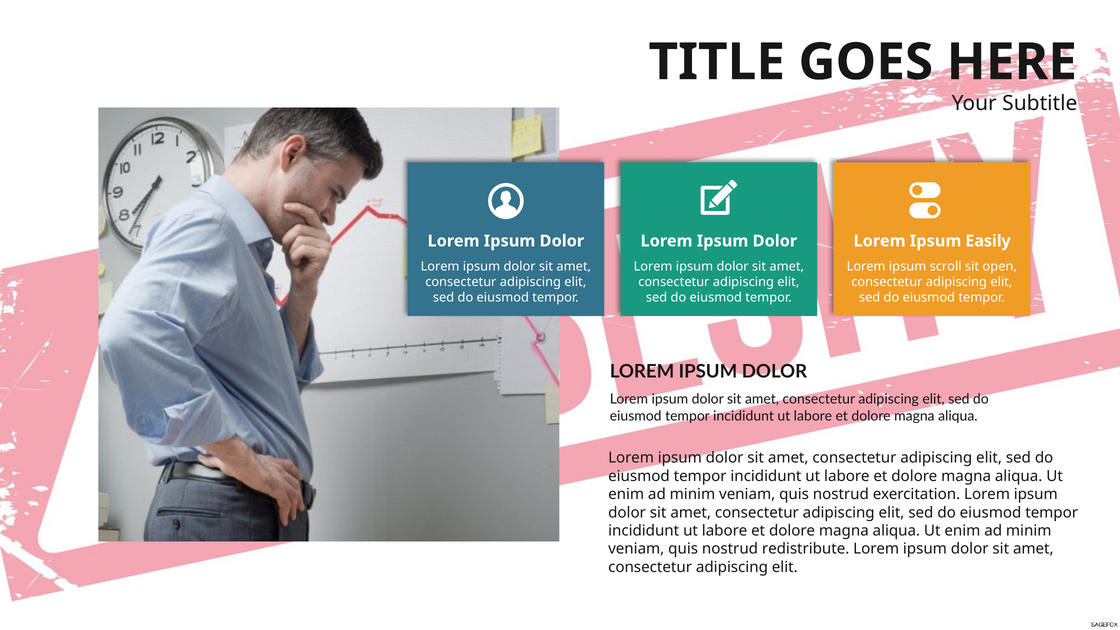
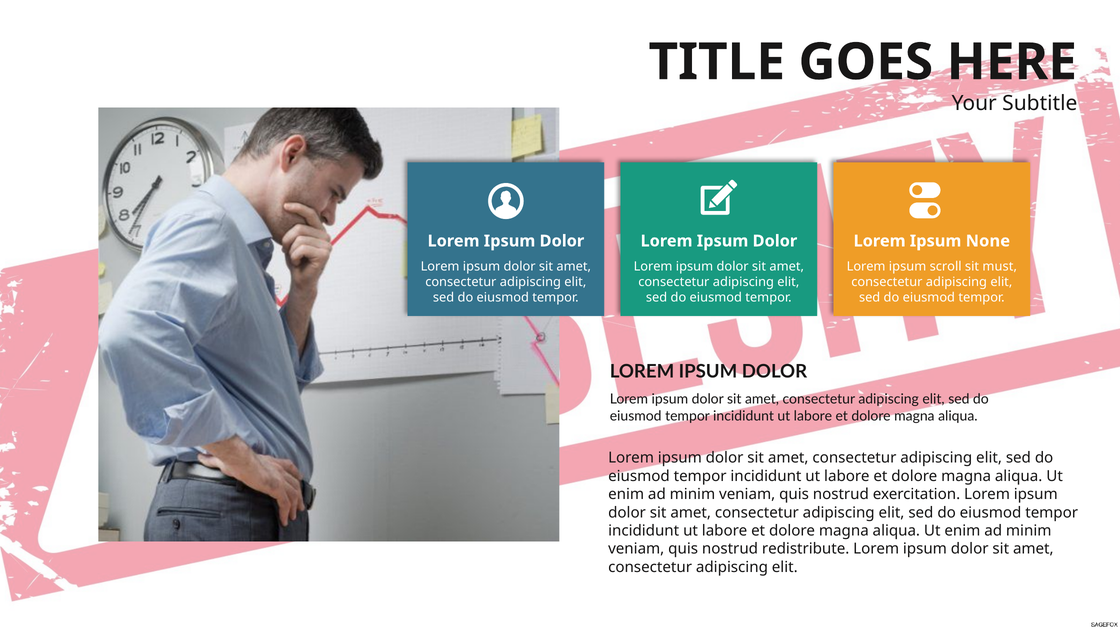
Easily: Easily -> None (988, 241)
open: open -> must (1000, 267)
